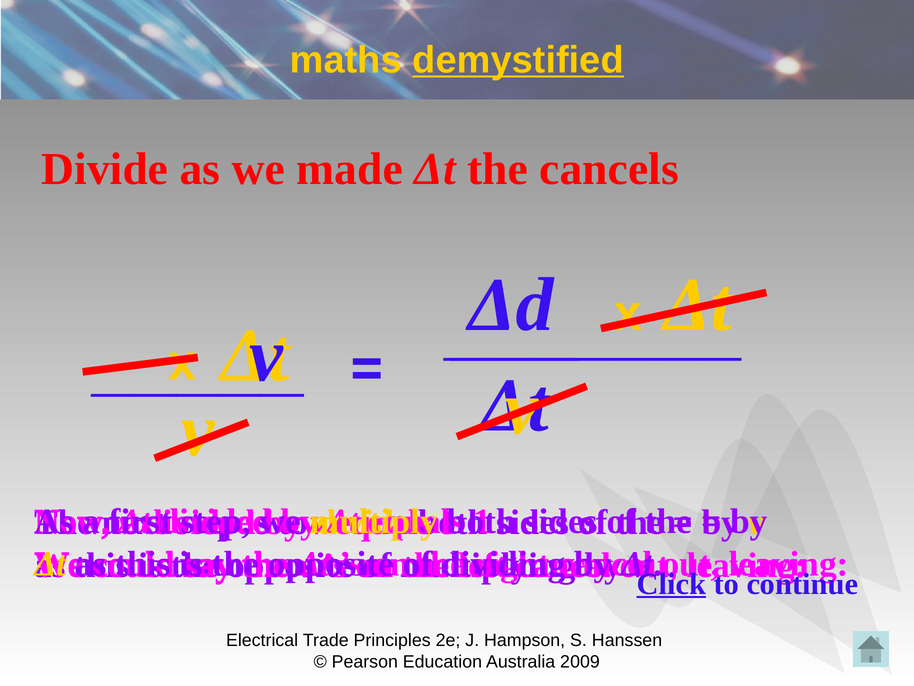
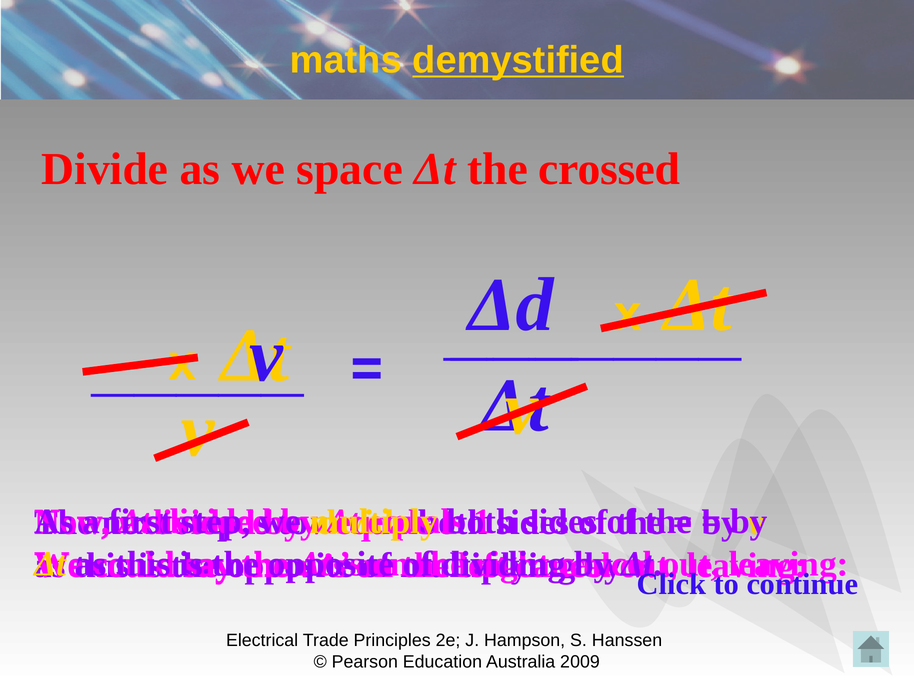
made: made -> space (350, 169)
cancels: cancels -> crossed (609, 169)
Click underline: present -> none (671, 584)
